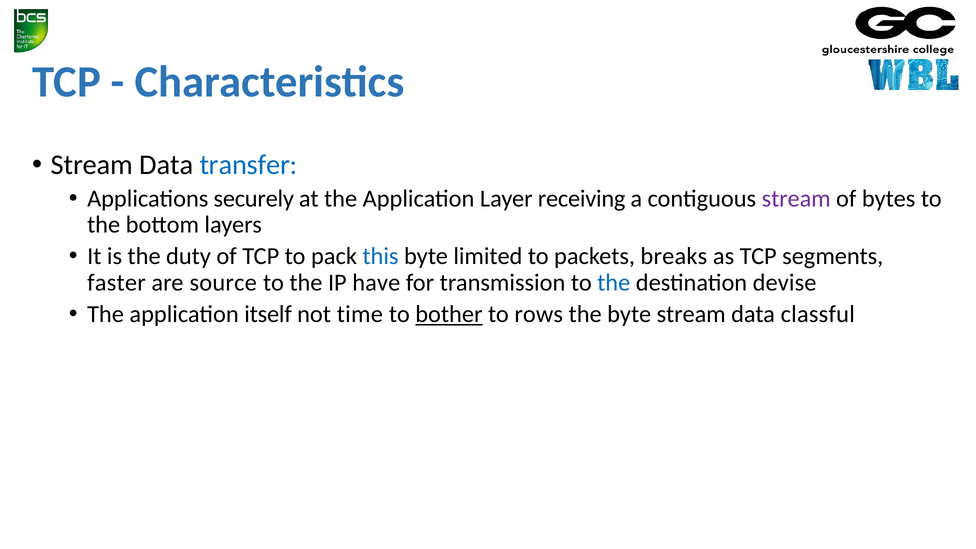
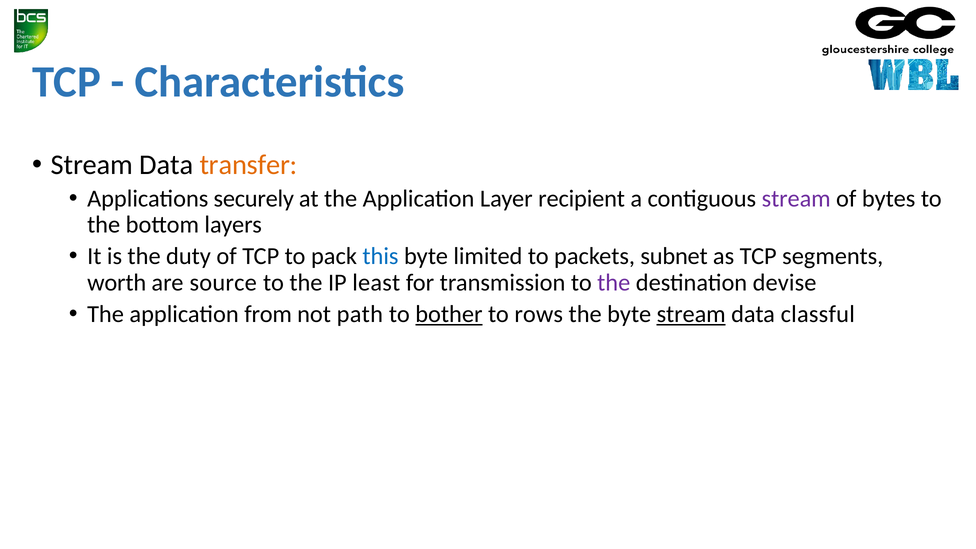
transfer colour: blue -> orange (249, 165)
receiving: receiving -> recipient (582, 199)
breaks: breaks -> subnet (674, 256)
faster: faster -> worth (117, 283)
have: have -> least (376, 283)
the colour: blue -> purple (614, 283)
itself: itself -> from (268, 314)
time: time -> path (360, 314)
stream underline: none -> present (691, 314)
